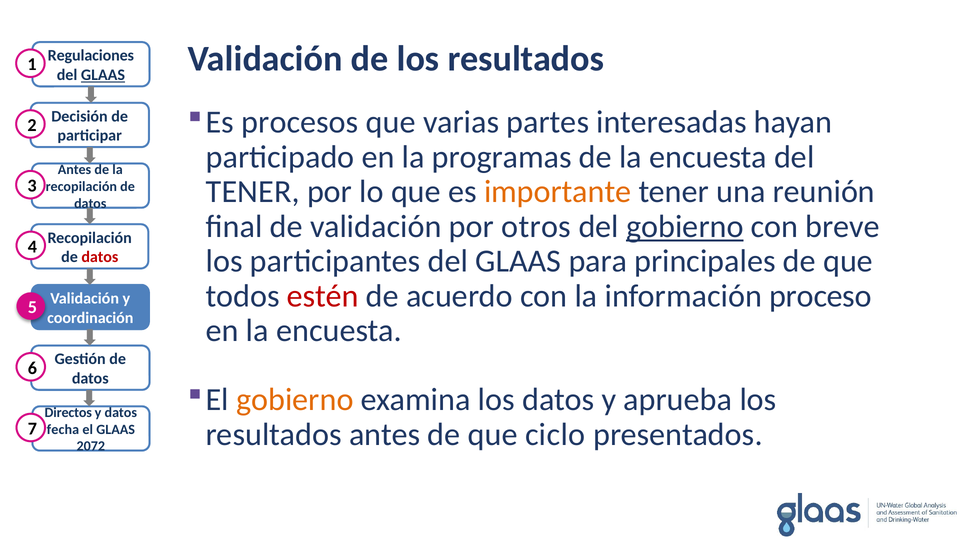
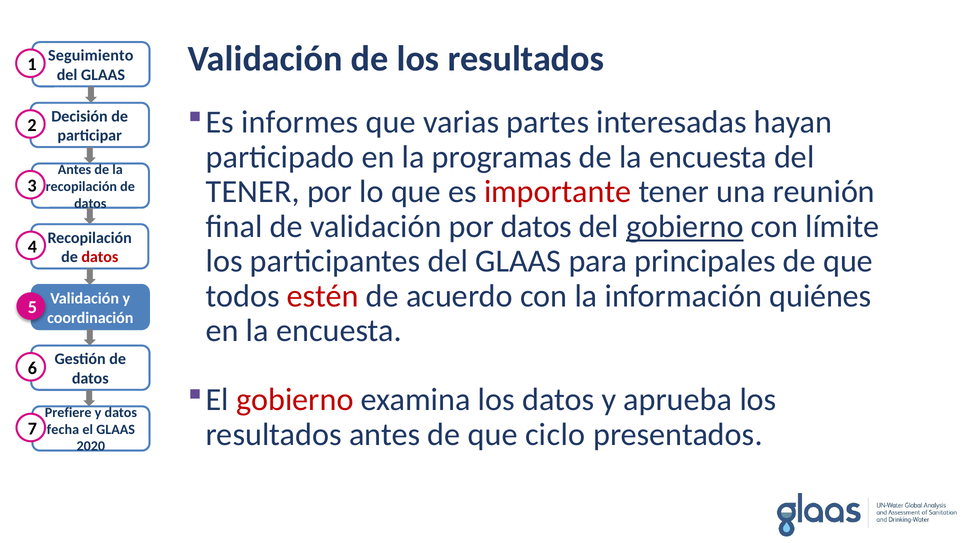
Regulaciones: Regulaciones -> Seguimiento (91, 56)
GLAAS underline: present -> none (103, 75)
procesos: procesos -> informes (300, 122)
importante colour: orange -> red (558, 192)
por otros: otros -> datos (536, 227)
breve: breve -> límite (842, 227)
proceso: proceso -> quiénes (820, 296)
gobierno colour: orange -> red (295, 400)
Directos: Directos -> Prefiere (68, 413)
2072: 2072 -> 2020 (91, 447)
